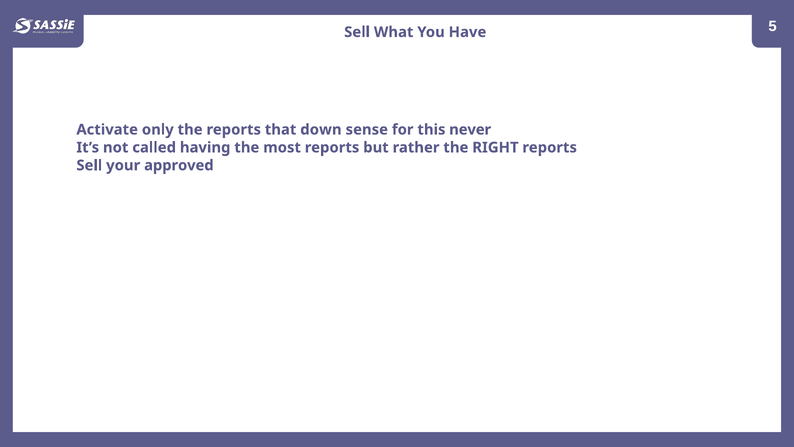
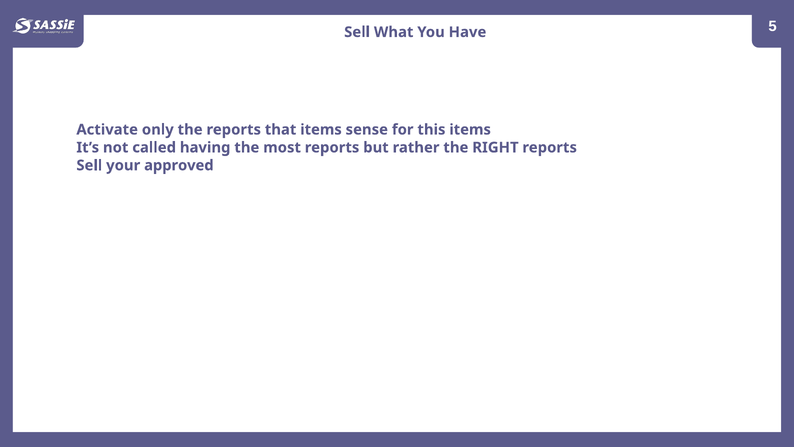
that down: down -> items (321, 130)
this never: never -> items (470, 130)
